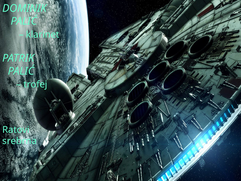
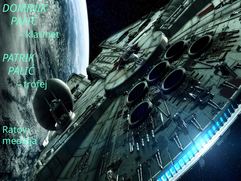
srebrna: srebrna -> medalja (20, 141)
